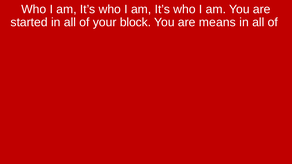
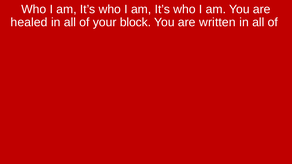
started: started -> healed (29, 22)
means: means -> written (217, 22)
